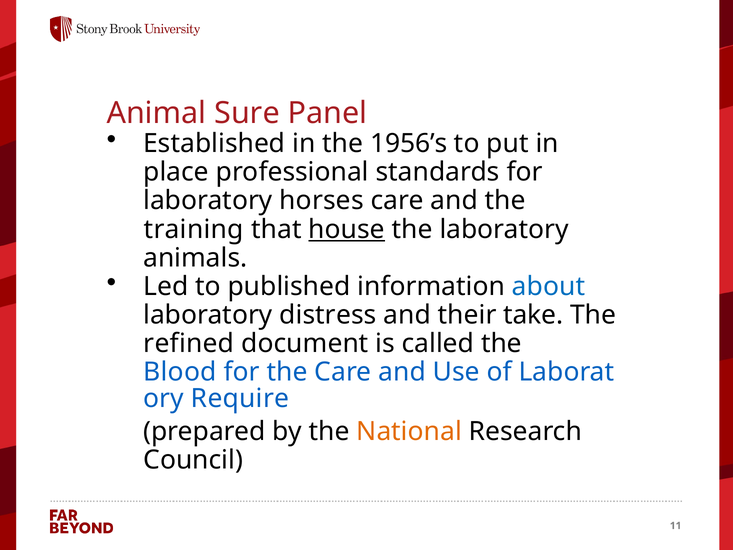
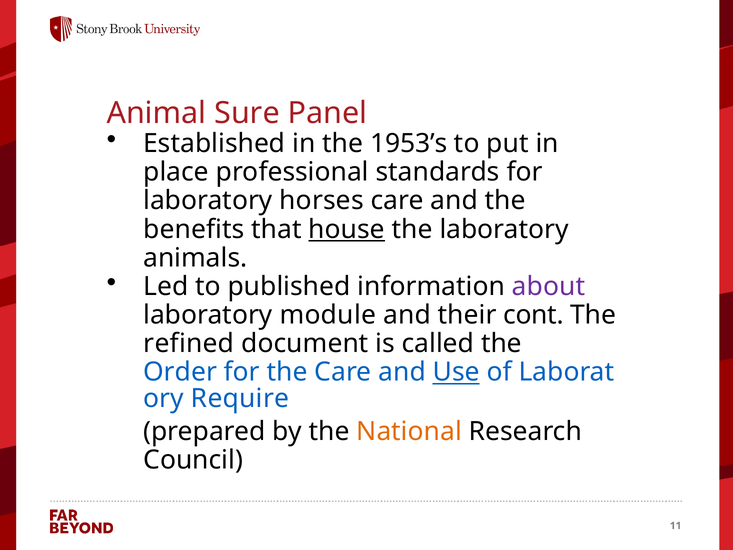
1956’s: 1956’s -> 1953’s (409, 144)
training: training -> benefits (194, 229)
about colour: blue -> purple (549, 286)
distress: distress -> module (328, 315)
take: take -> cont (533, 315)
Blood: Blood -> Order (180, 372)
Use underline: none -> present (456, 372)
